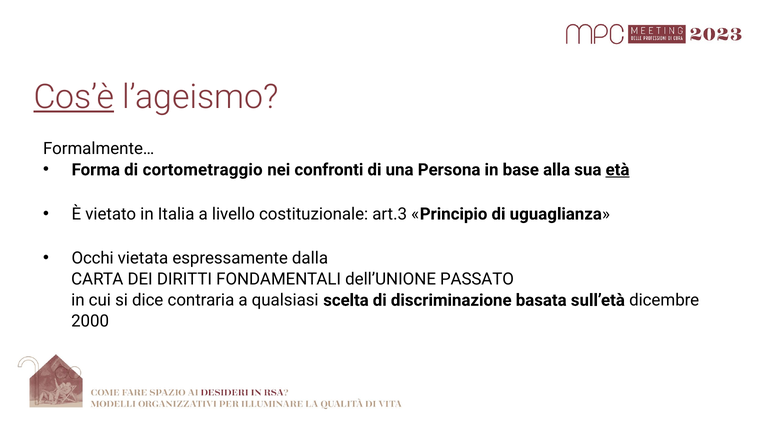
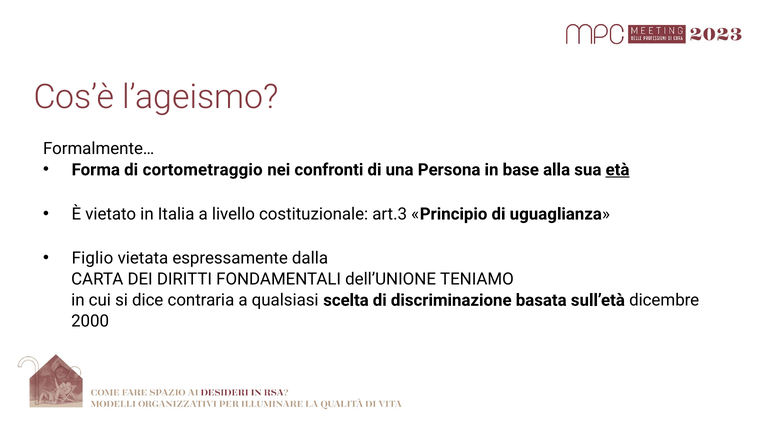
Cos’è underline: present -> none (74, 97)
Occhi: Occhi -> Figlio (92, 258)
PASSATO: PASSATO -> TENIAMO (477, 279)
